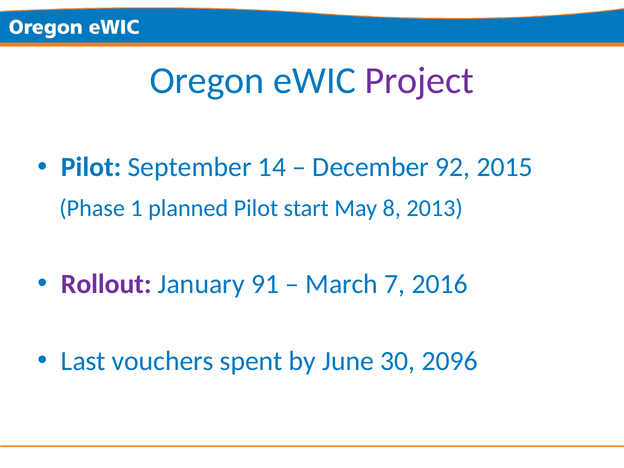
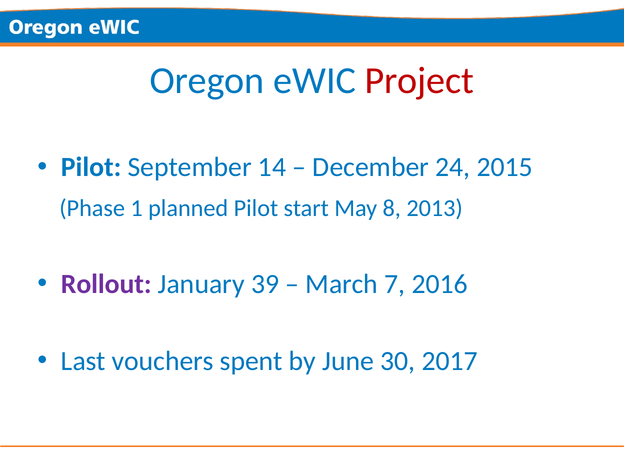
Project colour: purple -> red (419, 81)
92: 92 -> 24 (453, 167)
91: 91 -> 39 (265, 284)
2096: 2096 -> 2017 (450, 361)
